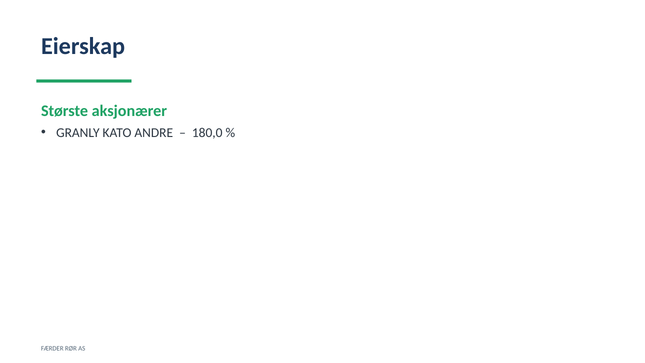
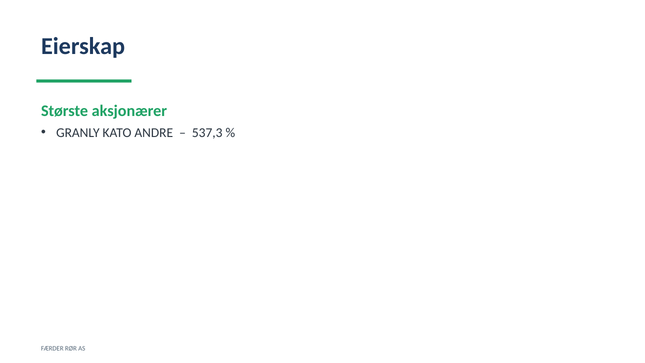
180,0: 180,0 -> 537,3 (207, 133)
